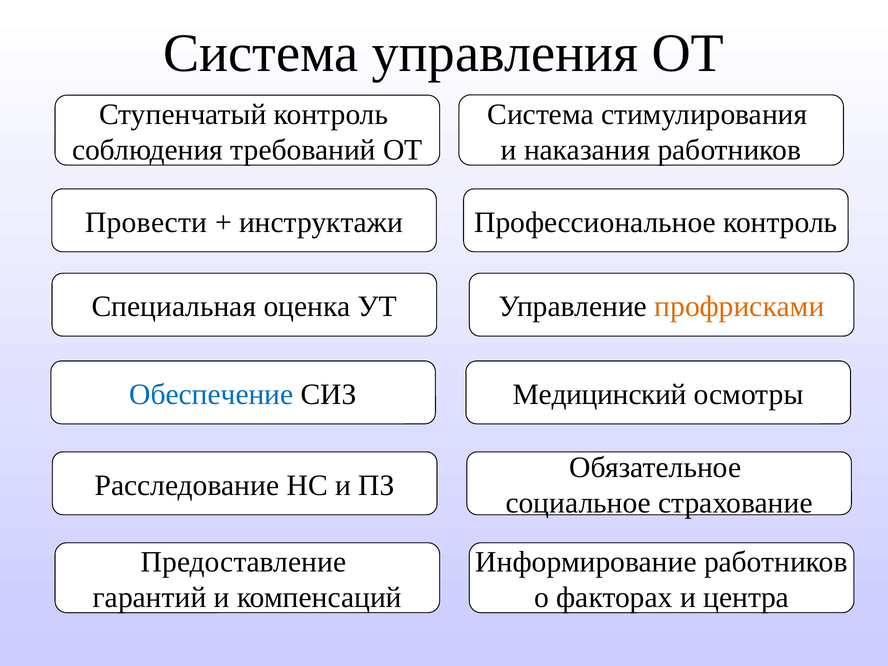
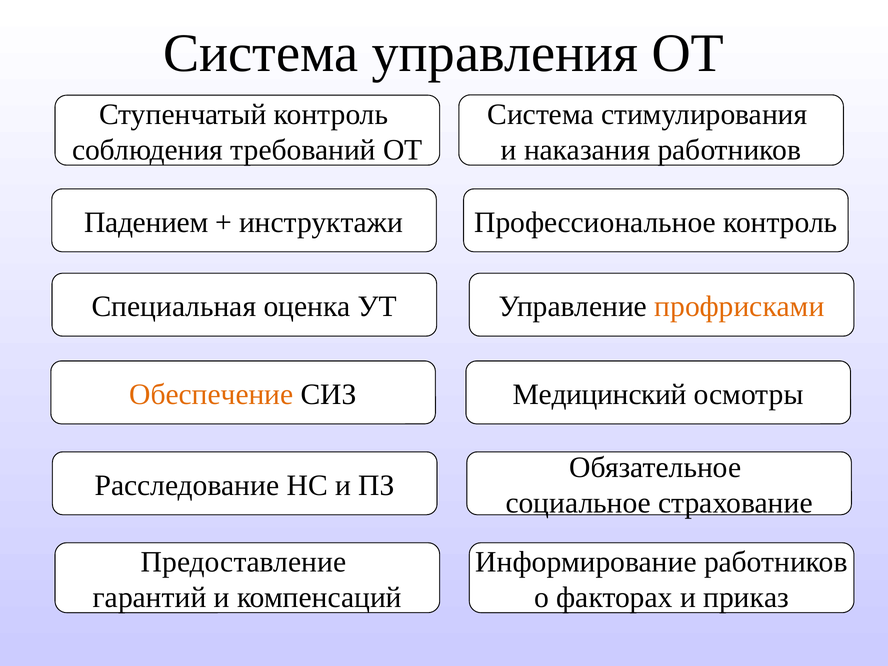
Провести: Провести -> Падением (146, 222)
Обеспечение colour: blue -> orange (211, 394)
центра: центра -> приказ (746, 598)
